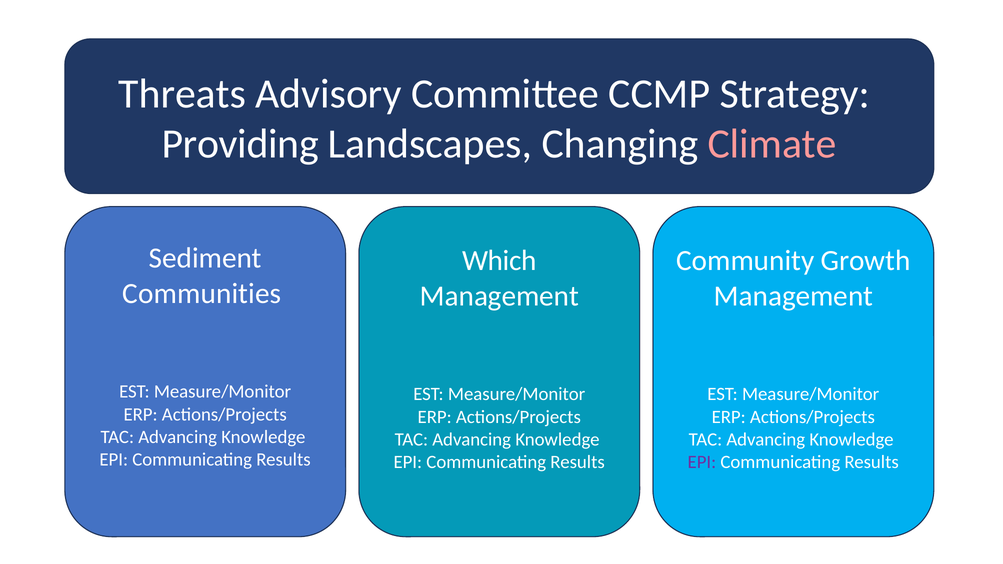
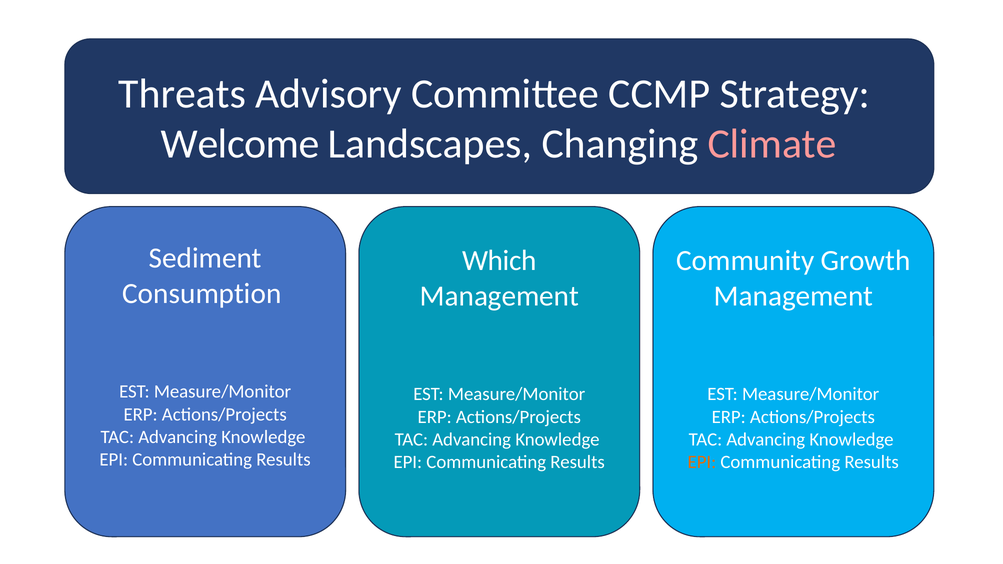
Providing: Providing -> Welcome (240, 144)
Communities: Communities -> Consumption (202, 294)
EPI colour: purple -> orange (702, 462)
